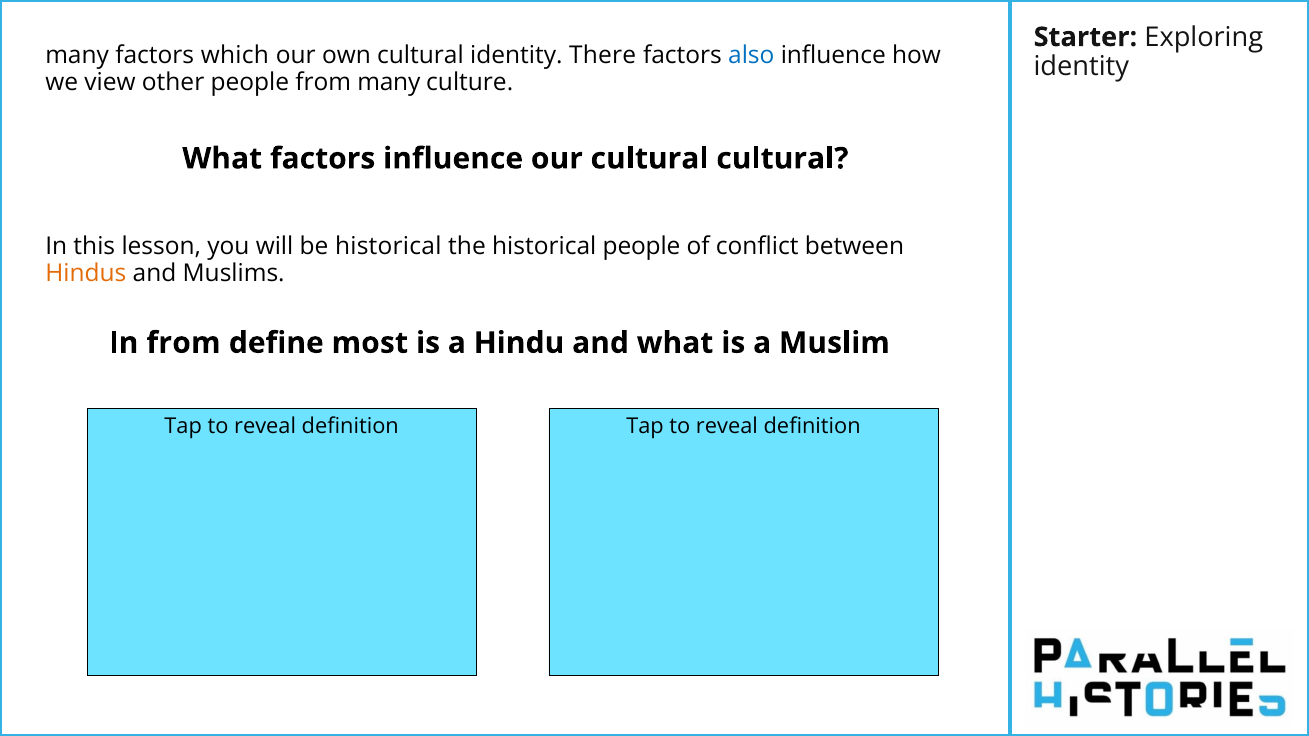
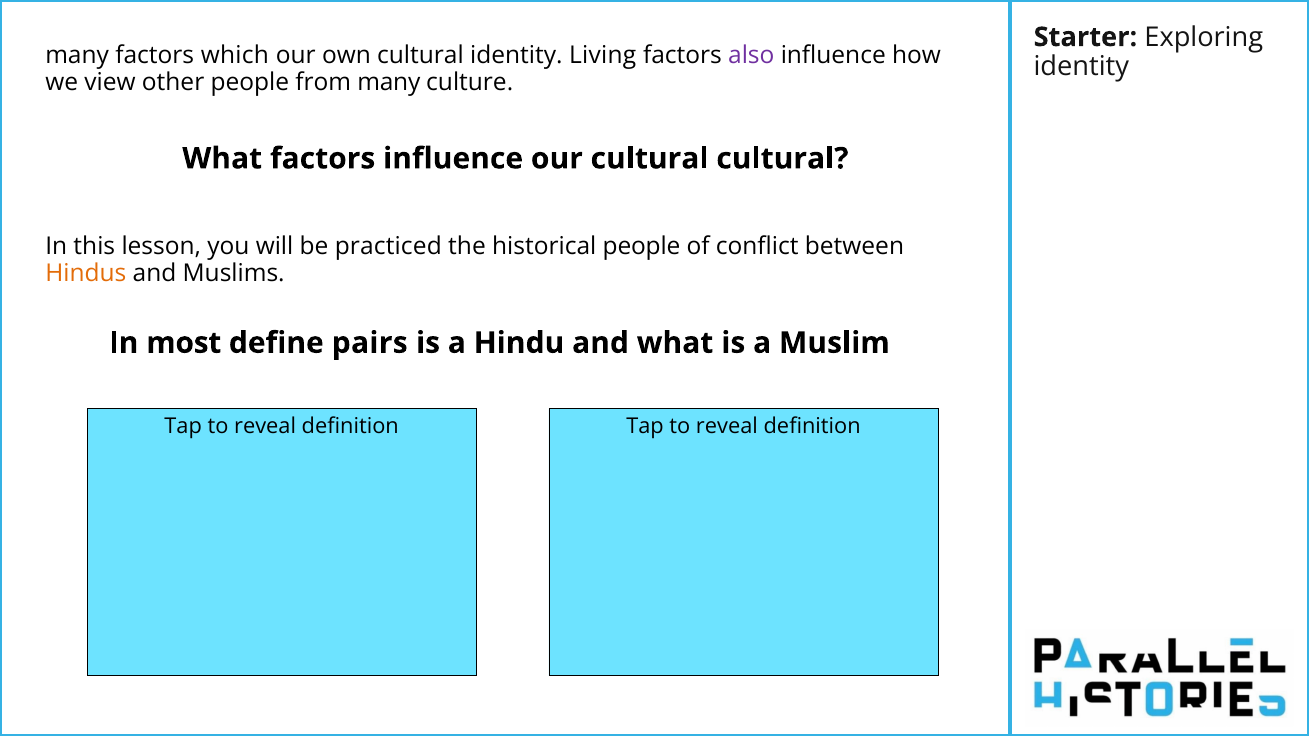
identity There: There -> Living (603, 56)
also colour: blue -> purple (751, 56)
be historical: historical -> practiced (388, 247)
In from: from -> most (184, 343)
define most: most -> pairs (370, 343)
